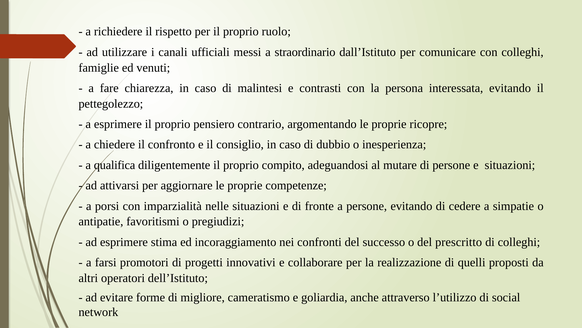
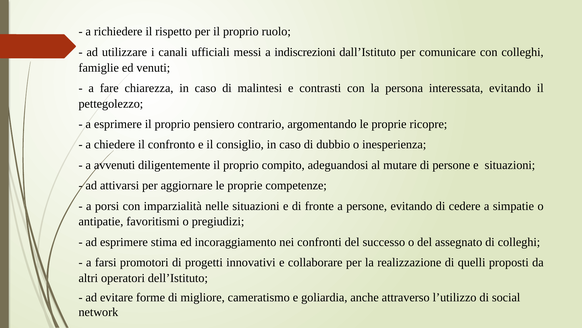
straordinario: straordinario -> indiscrezioni (305, 52)
qualifica: qualifica -> avvenuti (115, 165)
prescritto: prescritto -> assegnato (459, 242)
